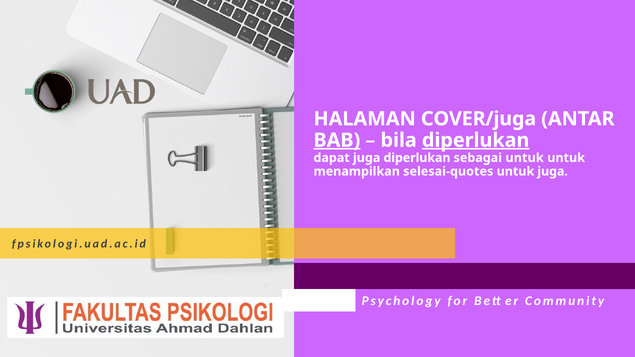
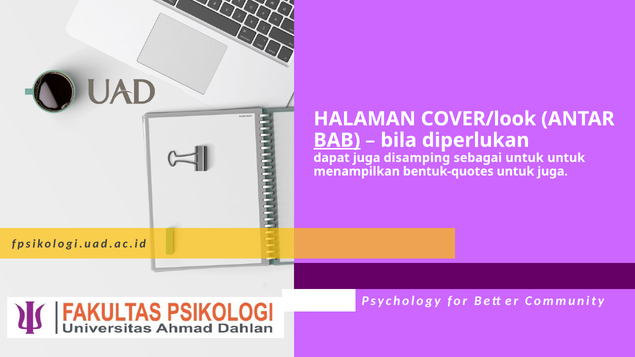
COVER/juga: COVER/juga -> COVER/look (479, 119)
diperlukan underline: present -> none (476, 140)
juga diperlukan: diperlukan -> disamping (417, 158)
selesai-quotes: selesai-quotes -> bentuk-quotes (448, 171)
